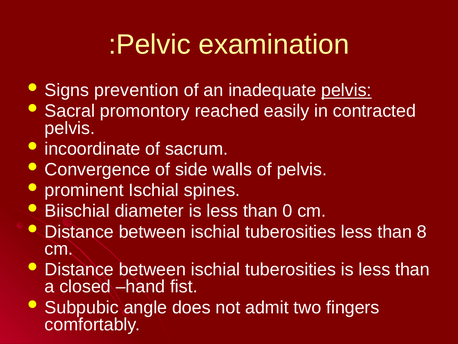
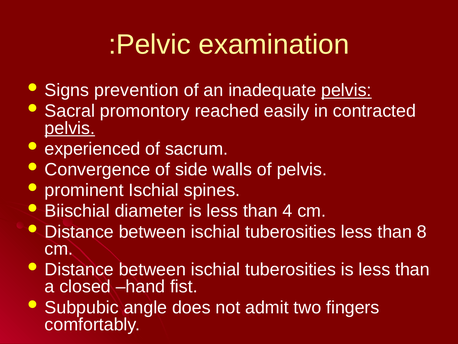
pelvis underline: none -> present (70, 128)
incoordinate: incoordinate -> experienced (93, 149)
0: 0 -> 4 (287, 211)
